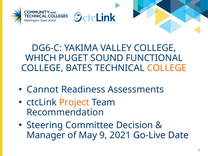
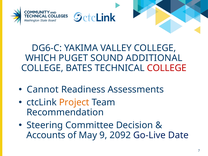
FUNCTIONAL: FUNCTIONAL -> ADDITIONAL (154, 58)
COLLEGE colour: orange -> red (167, 68)
Manager: Manager -> Accounts (46, 135)
2021: 2021 -> 2092 (120, 135)
